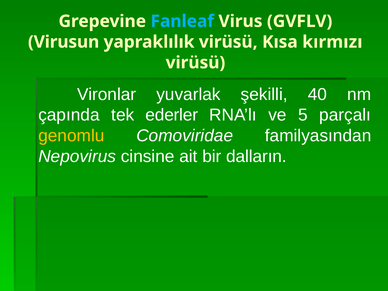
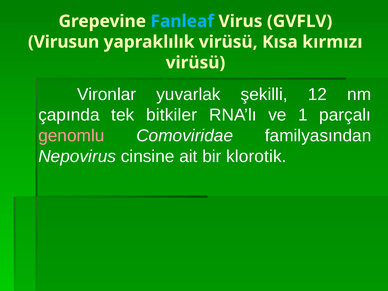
40: 40 -> 12 (317, 94)
ederler: ederler -> bitkiler (172, 115)
5: 5 -> 1 (303, 115)
genomlu colour: yellow -> pink (71, 136)
dalların: dalların -> klorotik (256, 156)
